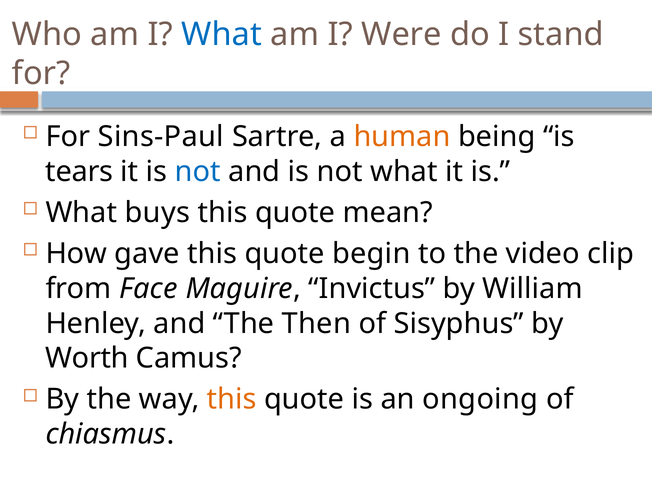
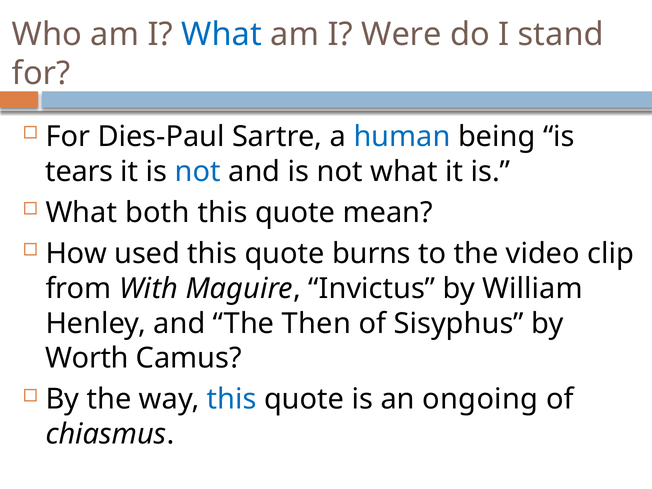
Sins-Paul: Sins-Paul -> Dies-Paul (161, 137)
human colour: orange -> blue (402, 137)
buys: buys -> both (157, 213)
gave: gave -> used (147, 254)
begin: begin -> burns (372, 254)
Face: Face -> With (149, 289)
this colour: orange -> blue (232, 399)
